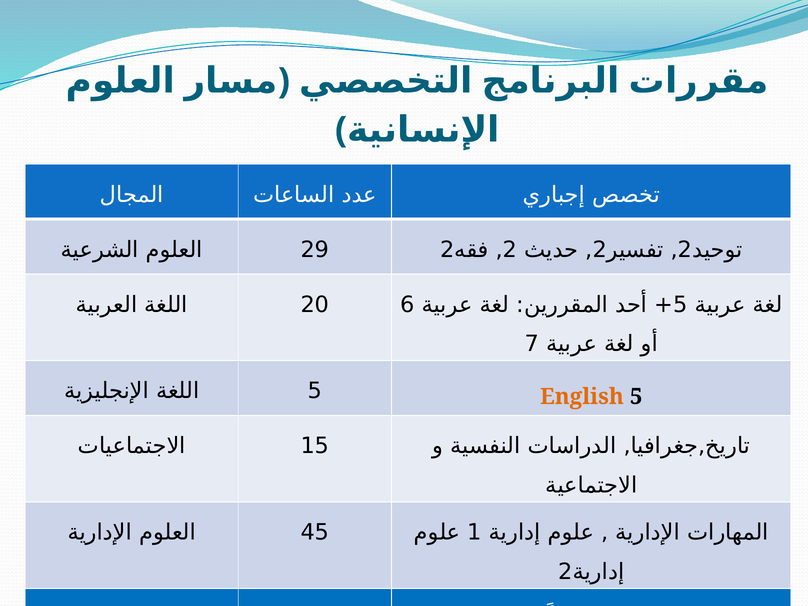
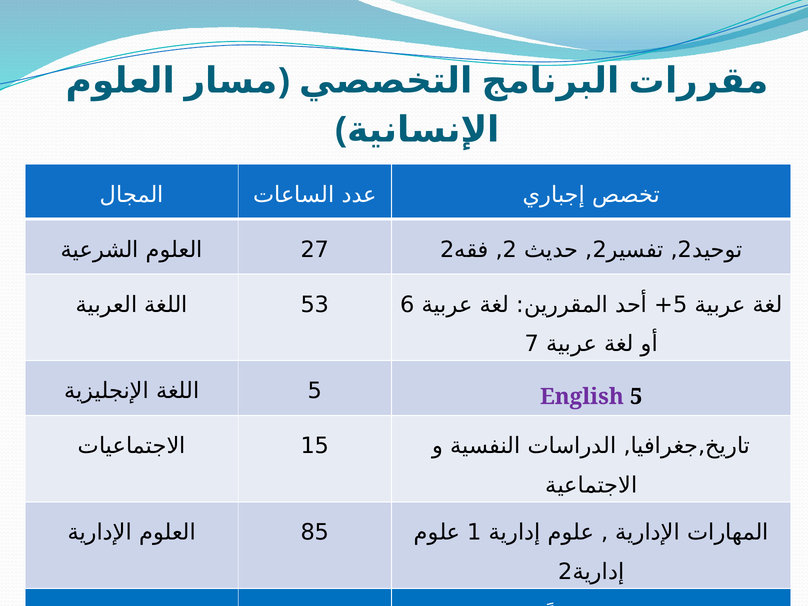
29: 29 -> 27 (315, 250)
20: 20 -> 53 (315, 305)
English colour: orange -> purple (582, 397)
45: 45 -> 85 (315, 533)
